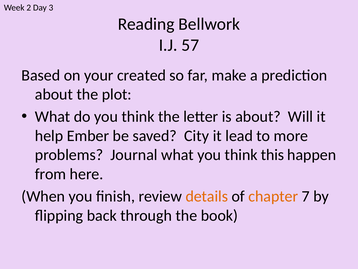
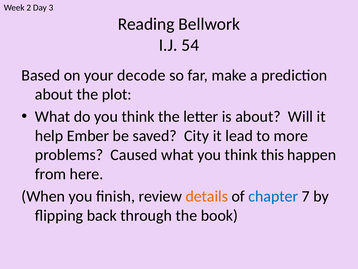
57: 57 -> 54 (190, 45)
created: created -> decode (141, 75)
Journal: Journal -> Caused (134, 155)
chapter colour: orange -> blue (273, 196)
